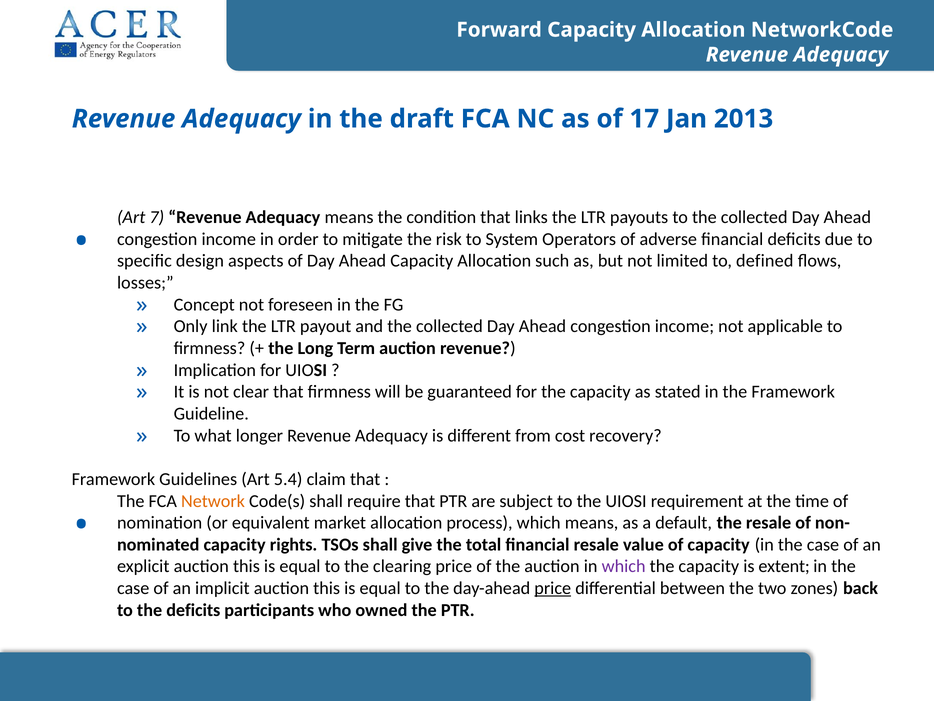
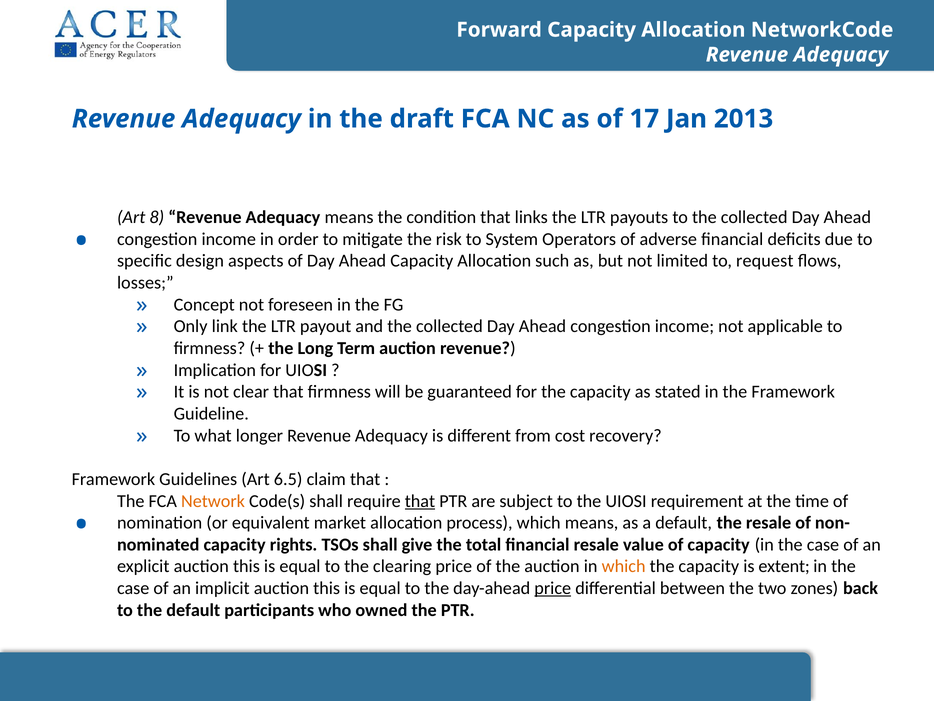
7: 7 -> 8 (157, 217)
defined: defined -> request (765, 261)
5.4: 5.4 -> 6.5 (288, 479)
that underline: none -> present (420, 501)
which colour: purple -> orange (624, 566)
the deficits: deficits -> default (193, 610)
